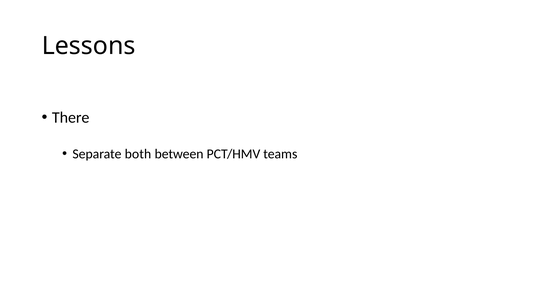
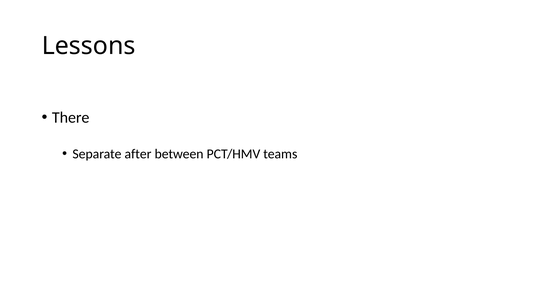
both: both -> after (138, 154)
